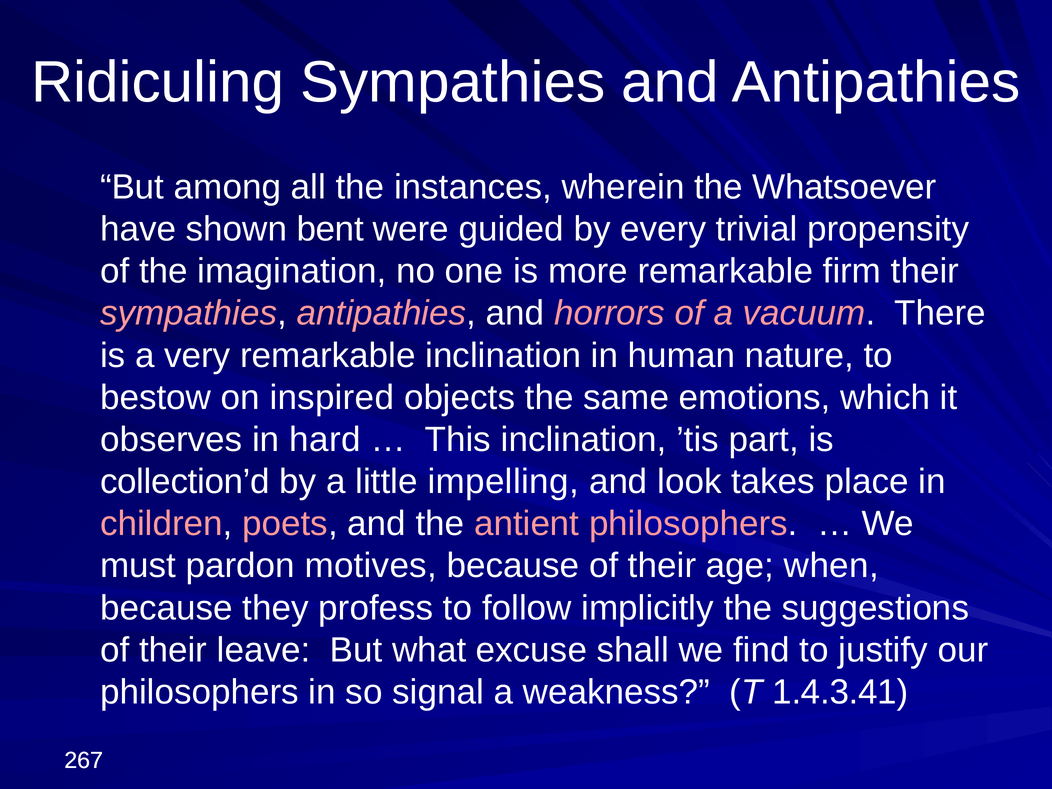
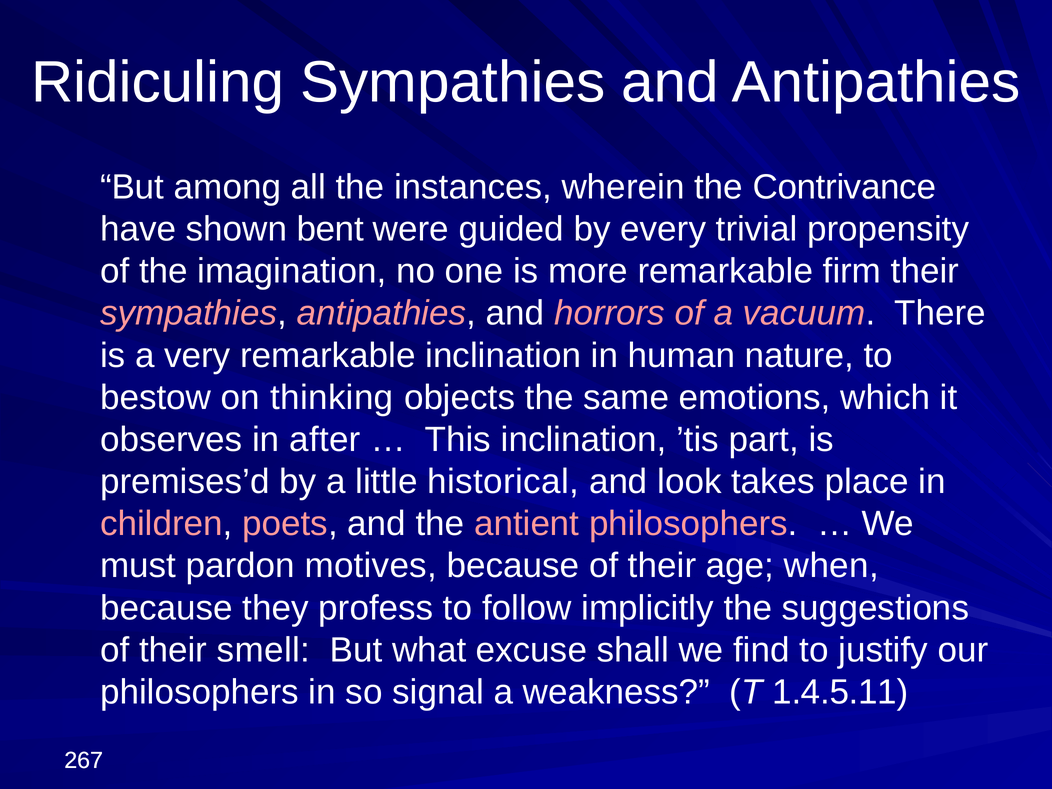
Whatsoever: Whatsoever -> Contrivance (844, 187)
inspired: inspired -> thinking (332, 398)
hard: hard -> after (325, 440)
collection’d: collection’d -> premises’d (185, 482)
impelling: impelling -> historical (503, 482)
leave: leave -> smell (263, 650)
1.4.3.41: 1.4.3.41 -> 1.4.5.11 (840, 692)
